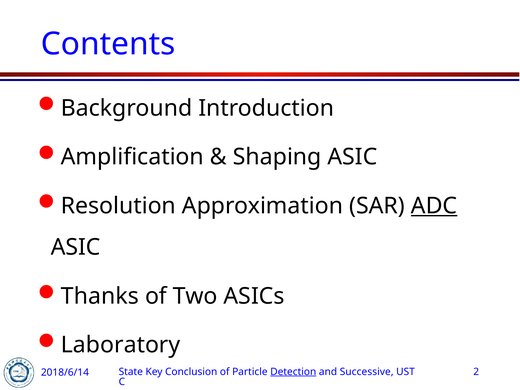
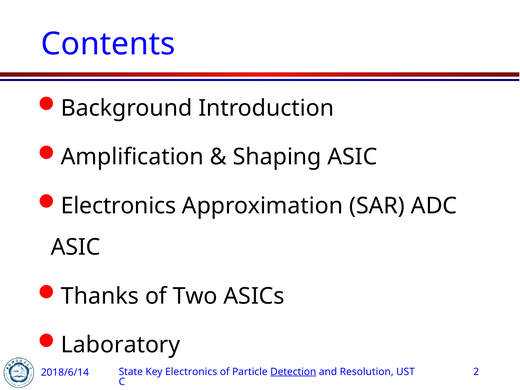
Resolution: Resolution -> Electronics (118, 206)
ADC underline: present -> none (434, 206)
Key Conclusion: Conclusion -> Electronics (191, 372)
Successive: Successive -> Resolution (367, 372)
